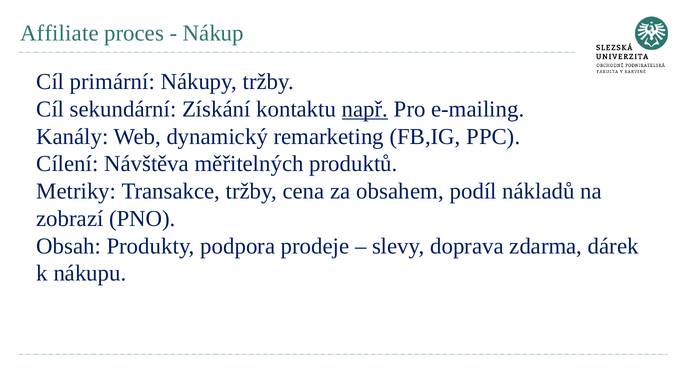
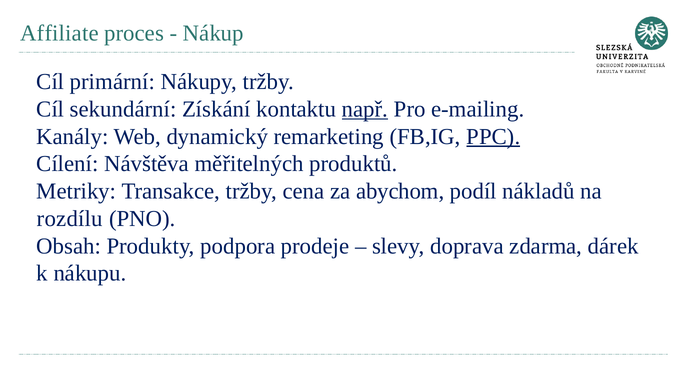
PPC underline: none -> present (493, 137)
obsahem: obsahem -> abychom (400, 191)
zobrazí: zobrazí -> rozdílu (70, 219)
